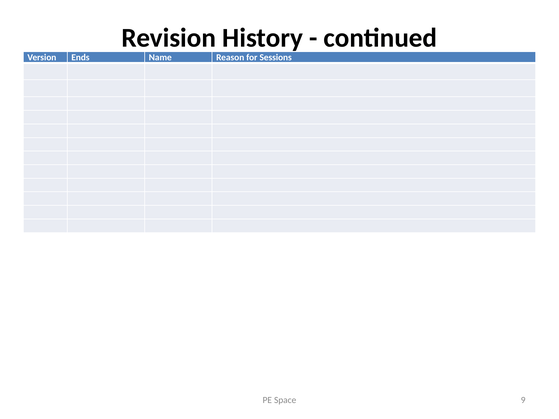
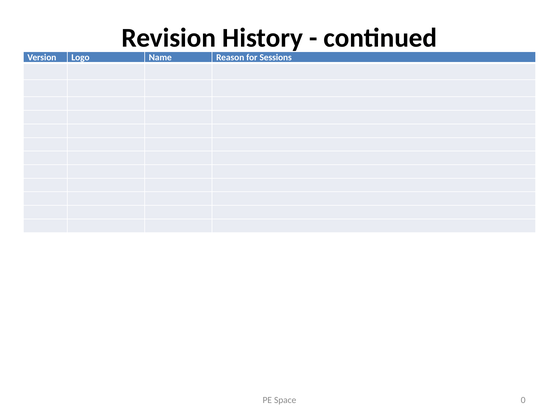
Ends: Ends -> Logo (80, 57)
9: 9 -> 0 (523, 400)
